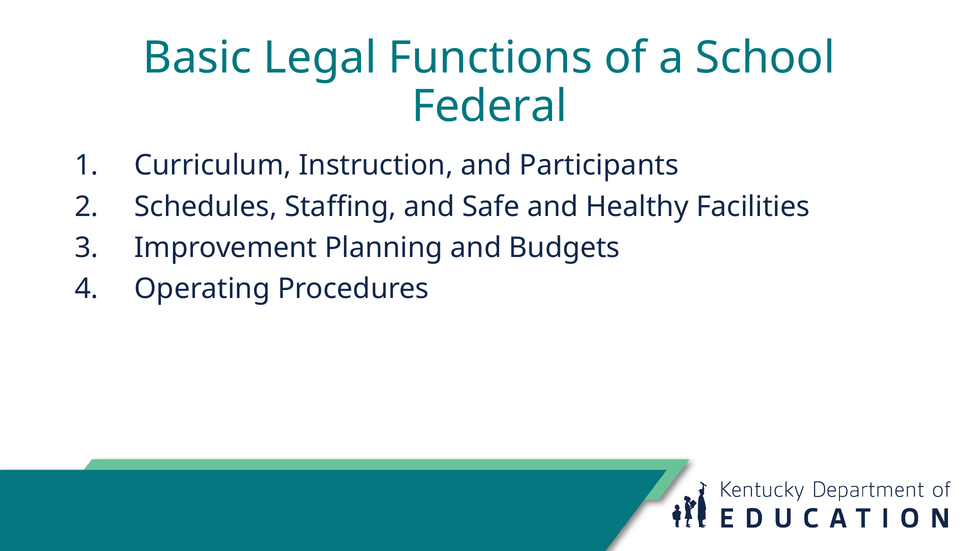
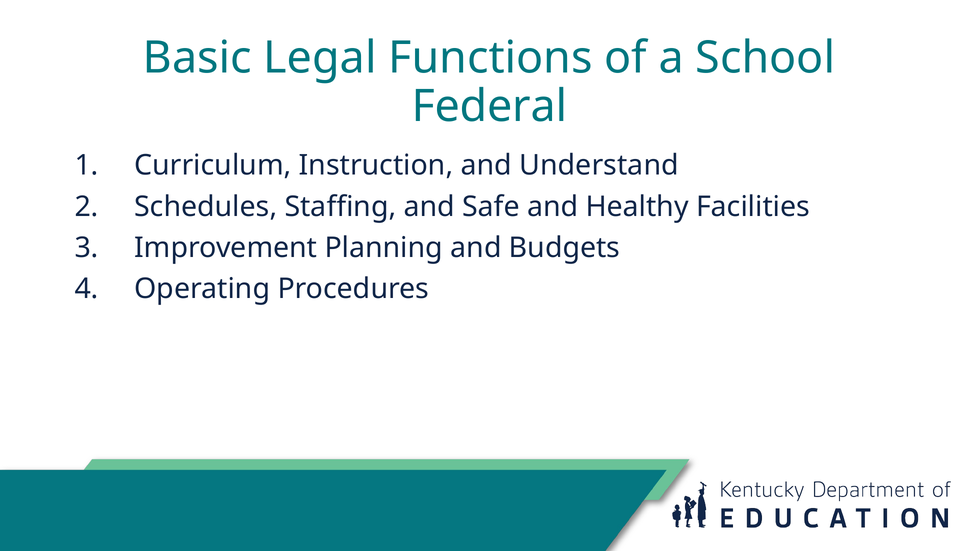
Participants: Participants -> Understand (599, 165)
